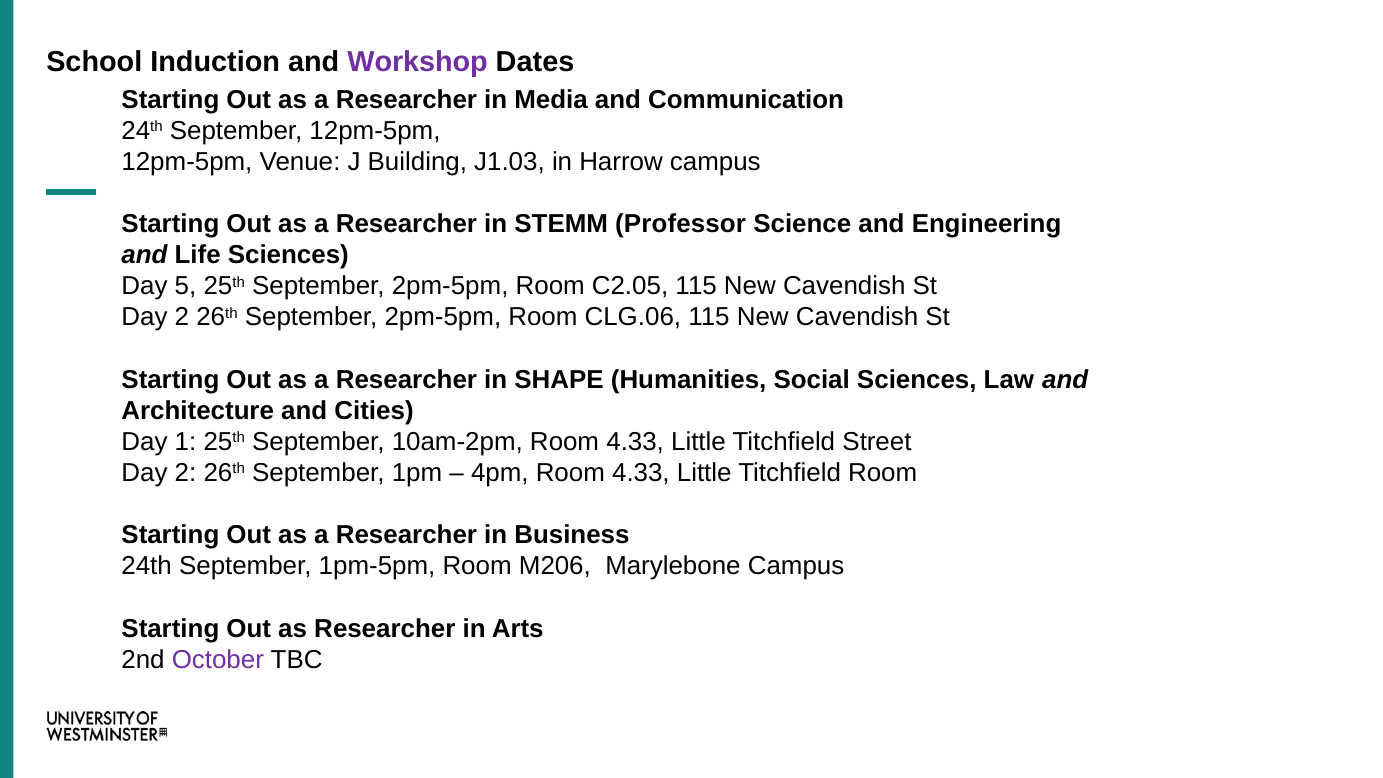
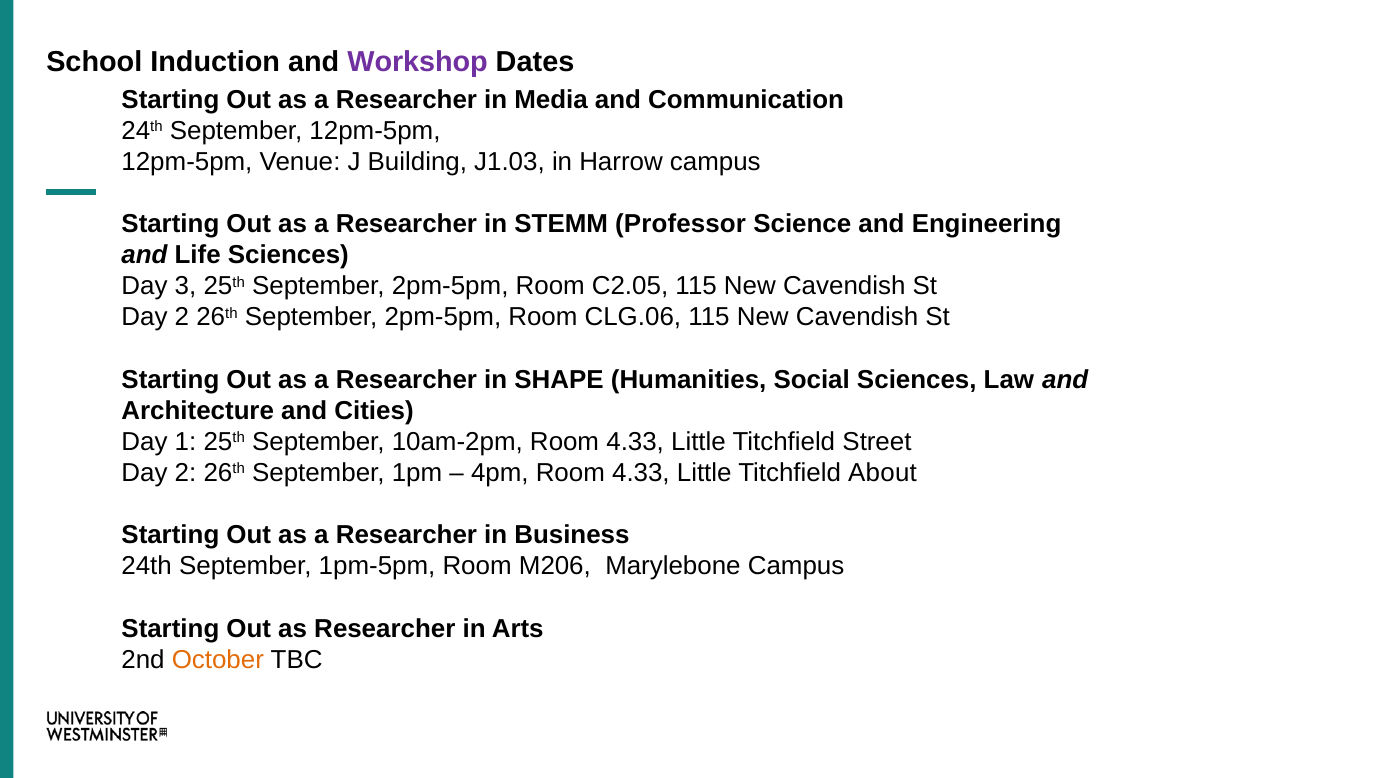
5: 5 -> 3 (185, 286)
Titchfield Room: Room -> About (883, 473)
October colour: purple -> orange (218, 660)
